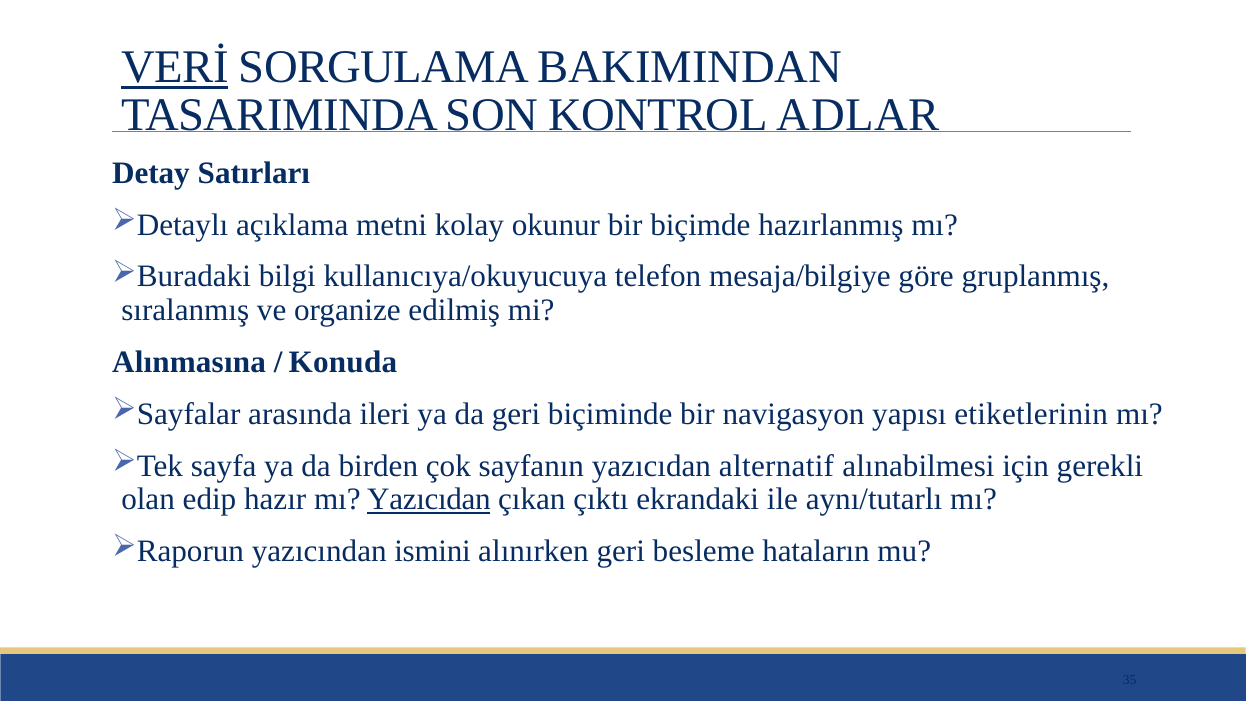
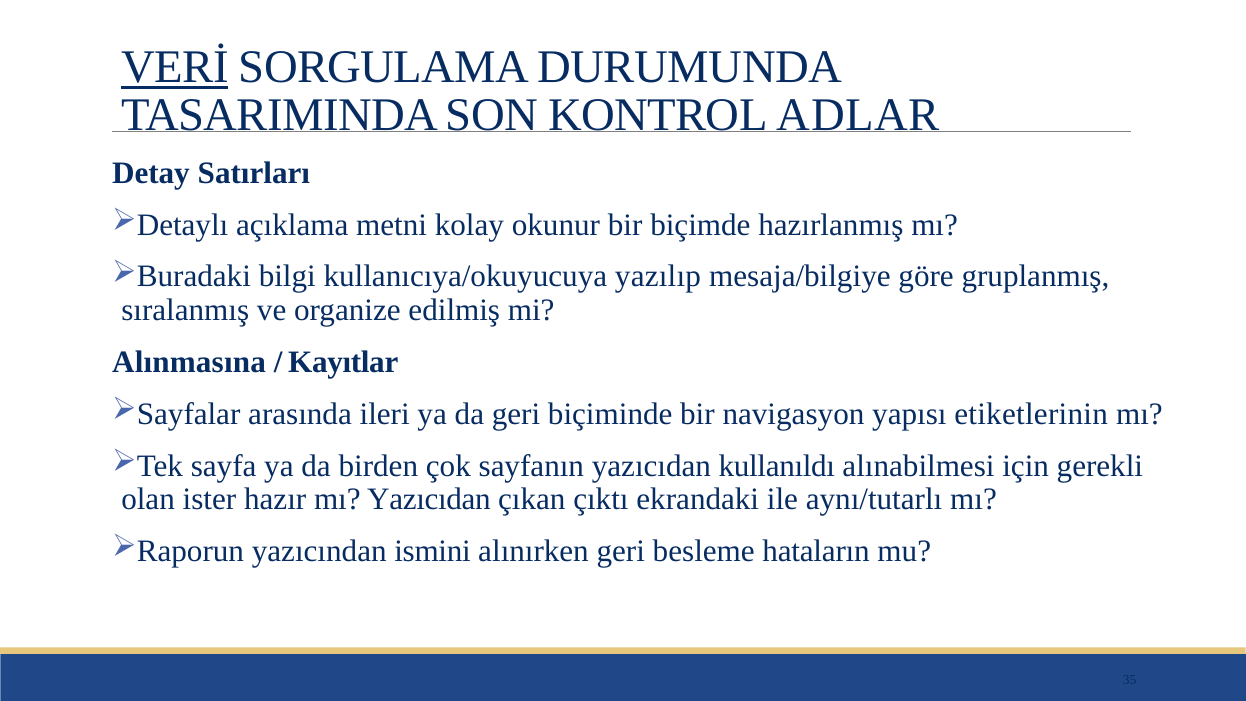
BAKIMINDAN: BAKIMINDAN -> DURUMUNDA (690, 67)
telefon: telefon -> yazılıp (658, 277)
Konuda: Konuda -> Kayıtlar (343, 362)
alternatif: alternatif -> kullanıldı (777, 466)
edip: edip -> ister (210, 499)
Yazıcıdan underline: present -> none (429, 499)
